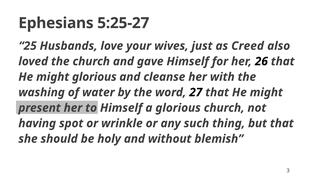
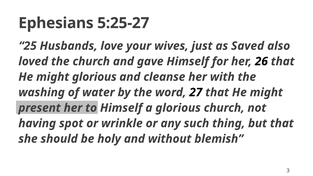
Creed: Creed -> Saved (248, 46)
